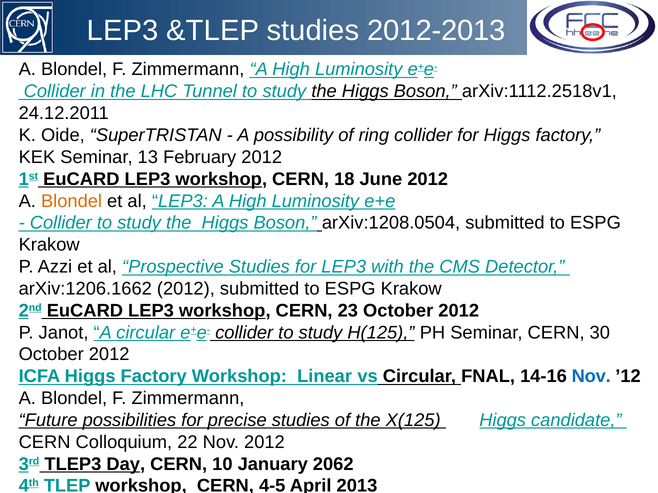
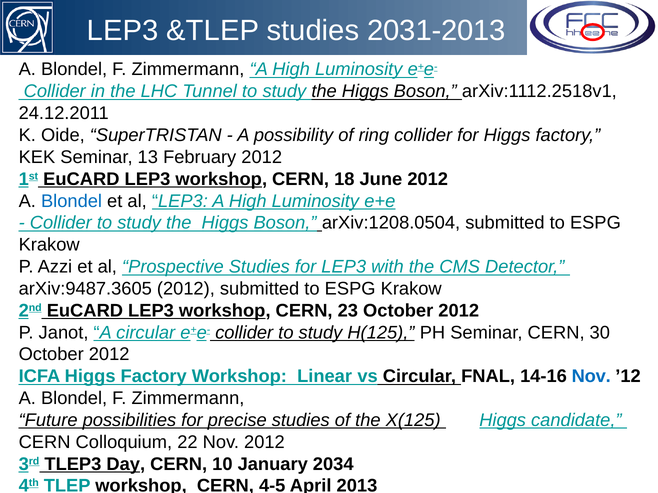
2012-2013: 2012-2013 -> 2031-2013 (436, 31)
Blondel colour: orange -> blue (72, 201)
arXiv:1206.1662: arXiv:1206.1662 -> arXiv:9487.3605 (85, 289)
2062: 2062 -> 2034 (333, 464)
